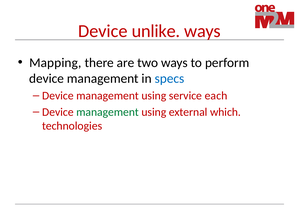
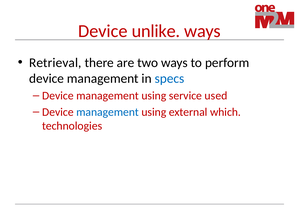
Mapping: Mapping -> Retrieval (55, 63)
each: each -> used (216, 96)
management colour: green -> blue (108, 112)
